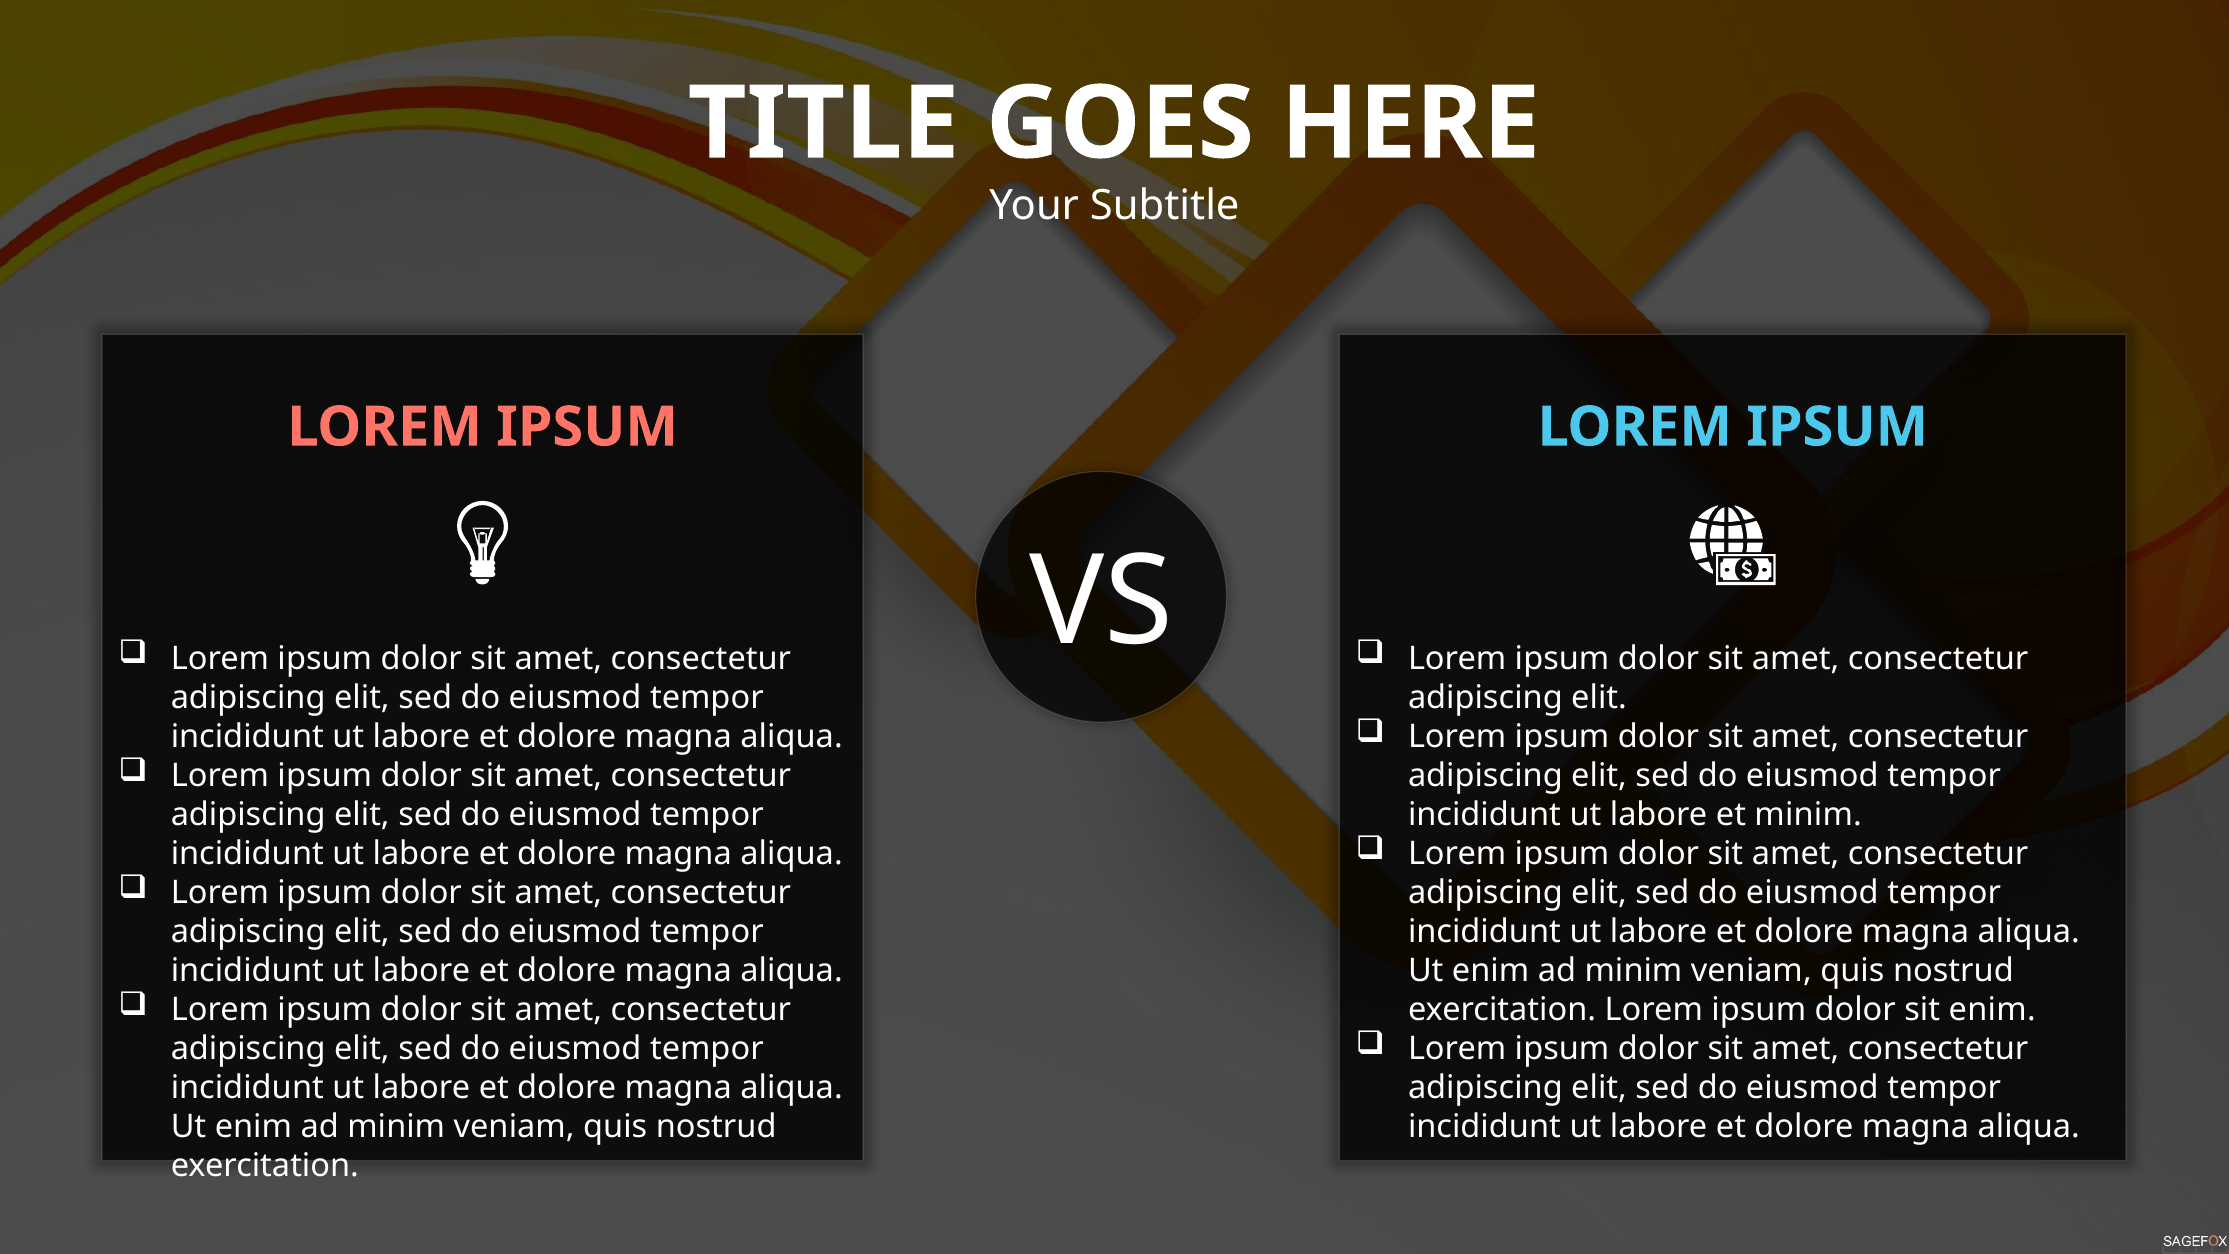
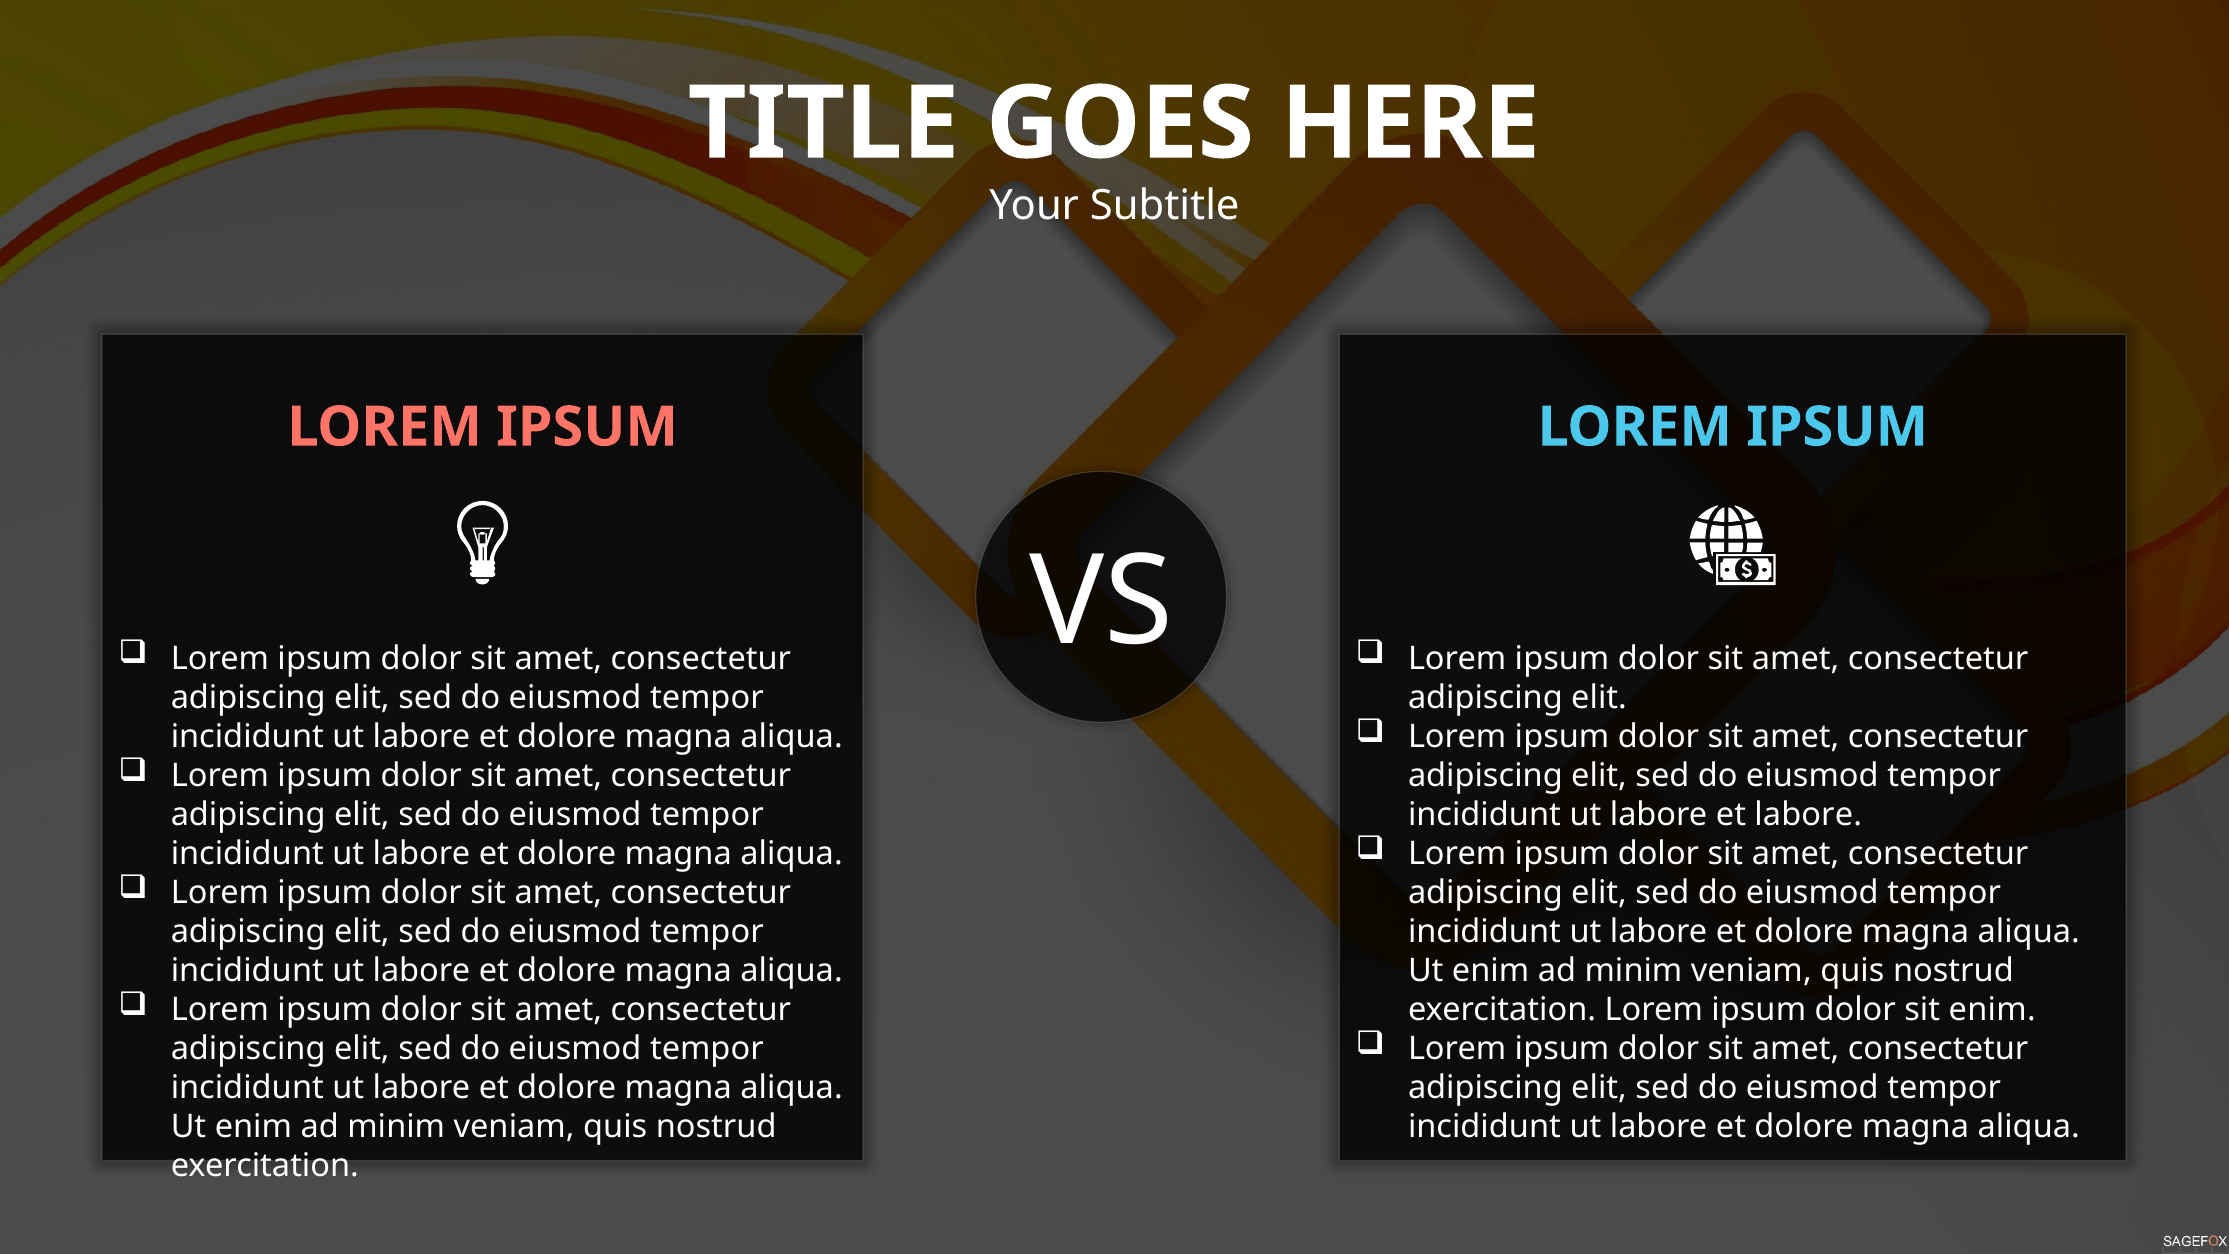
et minim: minim -> labore (1808, 815)
